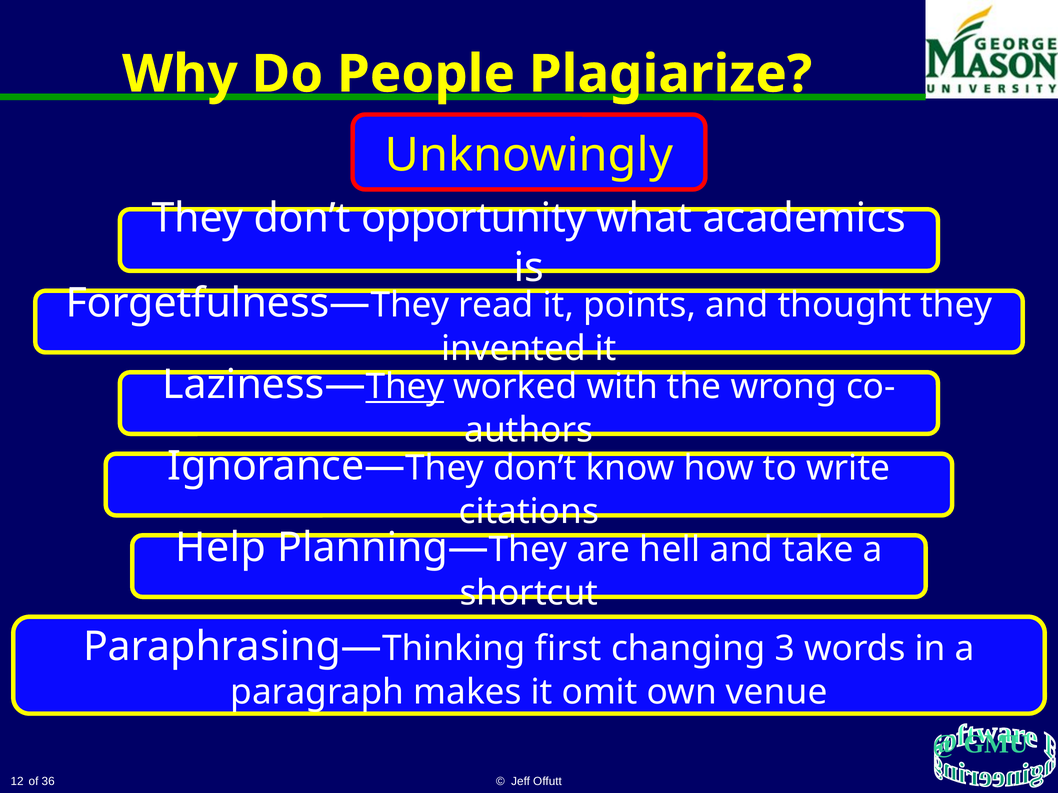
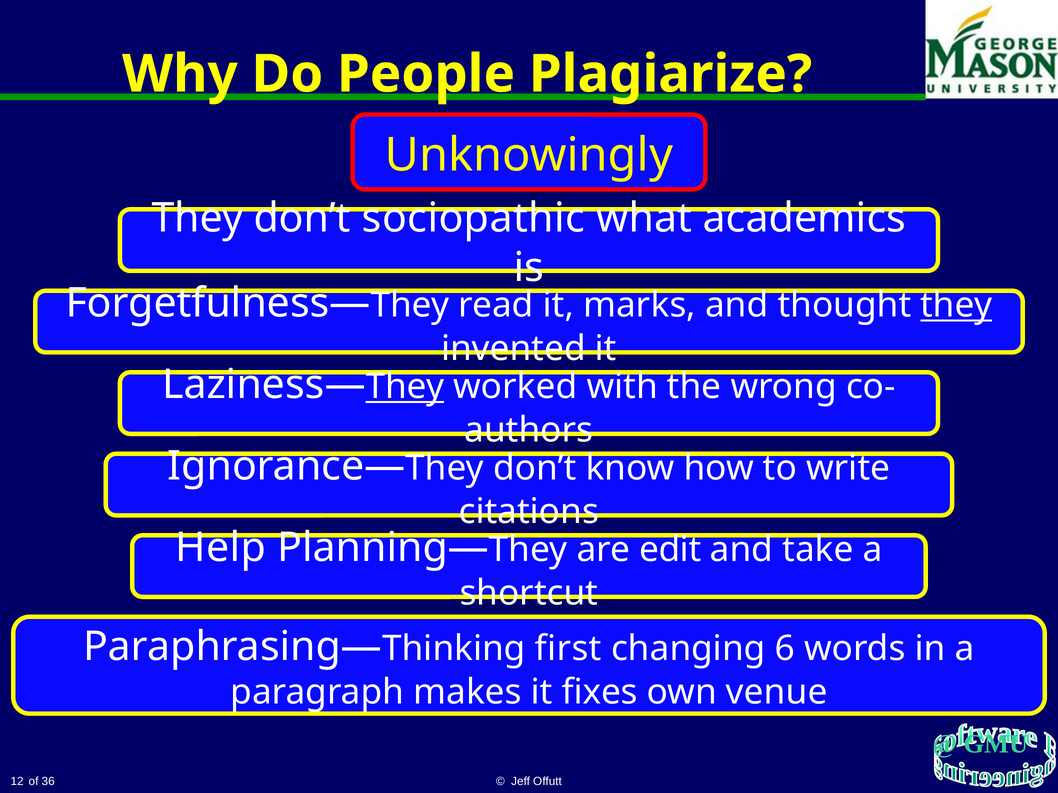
opportunity: opportunity -> sociopathic (473, 218)
points: points -> marks (640, 305)
they underline: none -> present (956, 305)
hell: hell -> edit (670, 550)
3: 3 -> 6 (785, 649)
omit: omit -> fixes (600, 693)
